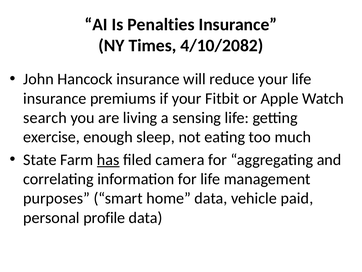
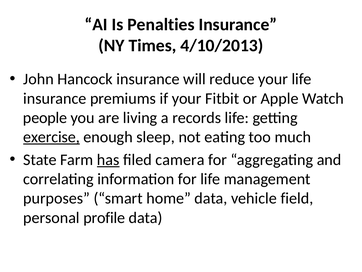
4/10/2082: 4/10/2082 -> 4/10/2013 (222, 46)
search: search -> people (45, 118)
sensing: sensing -> records (197, 118)
exercise underline: none -> present (51, 137)
paid: paid -> field (297, 198)
